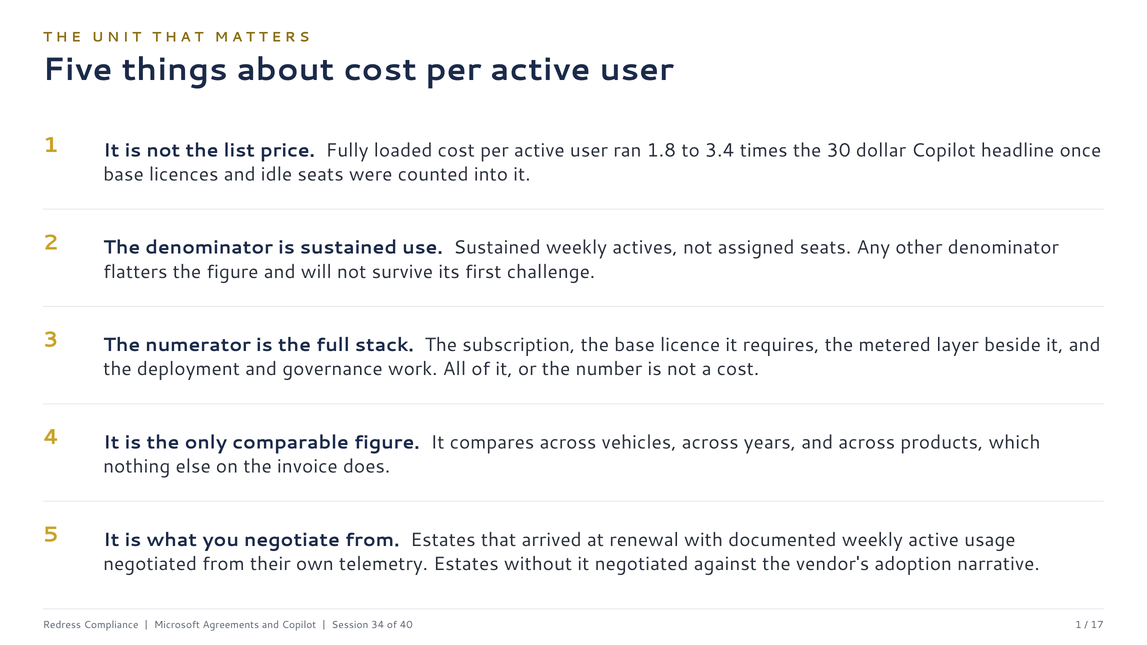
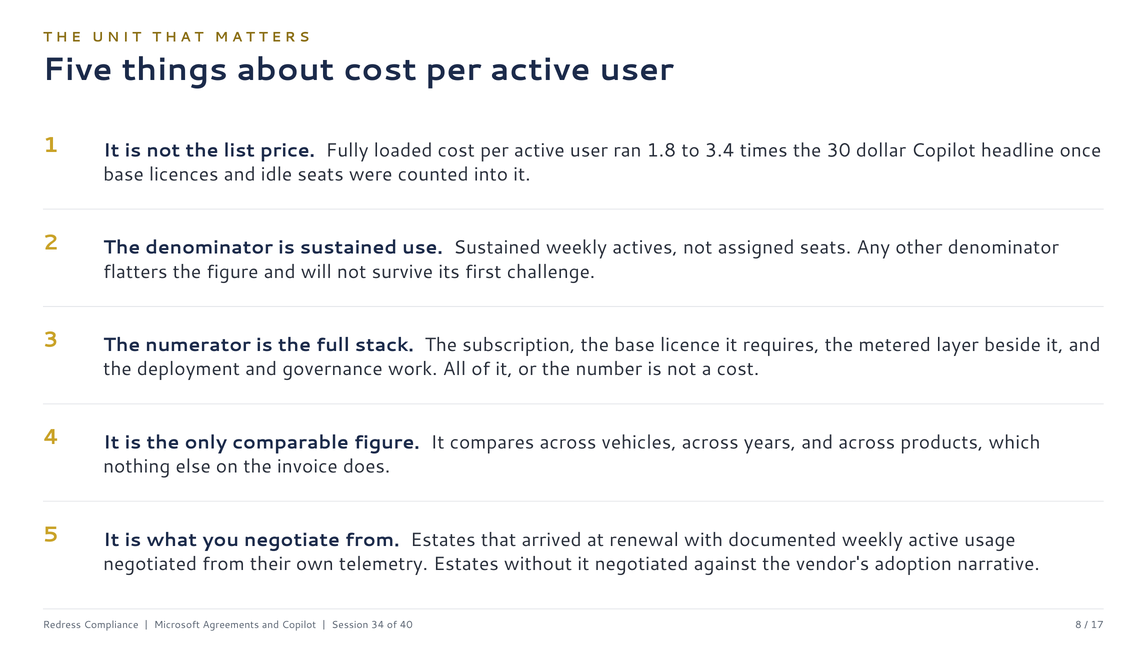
40 1: 1 -> 8 (1078, 625)
